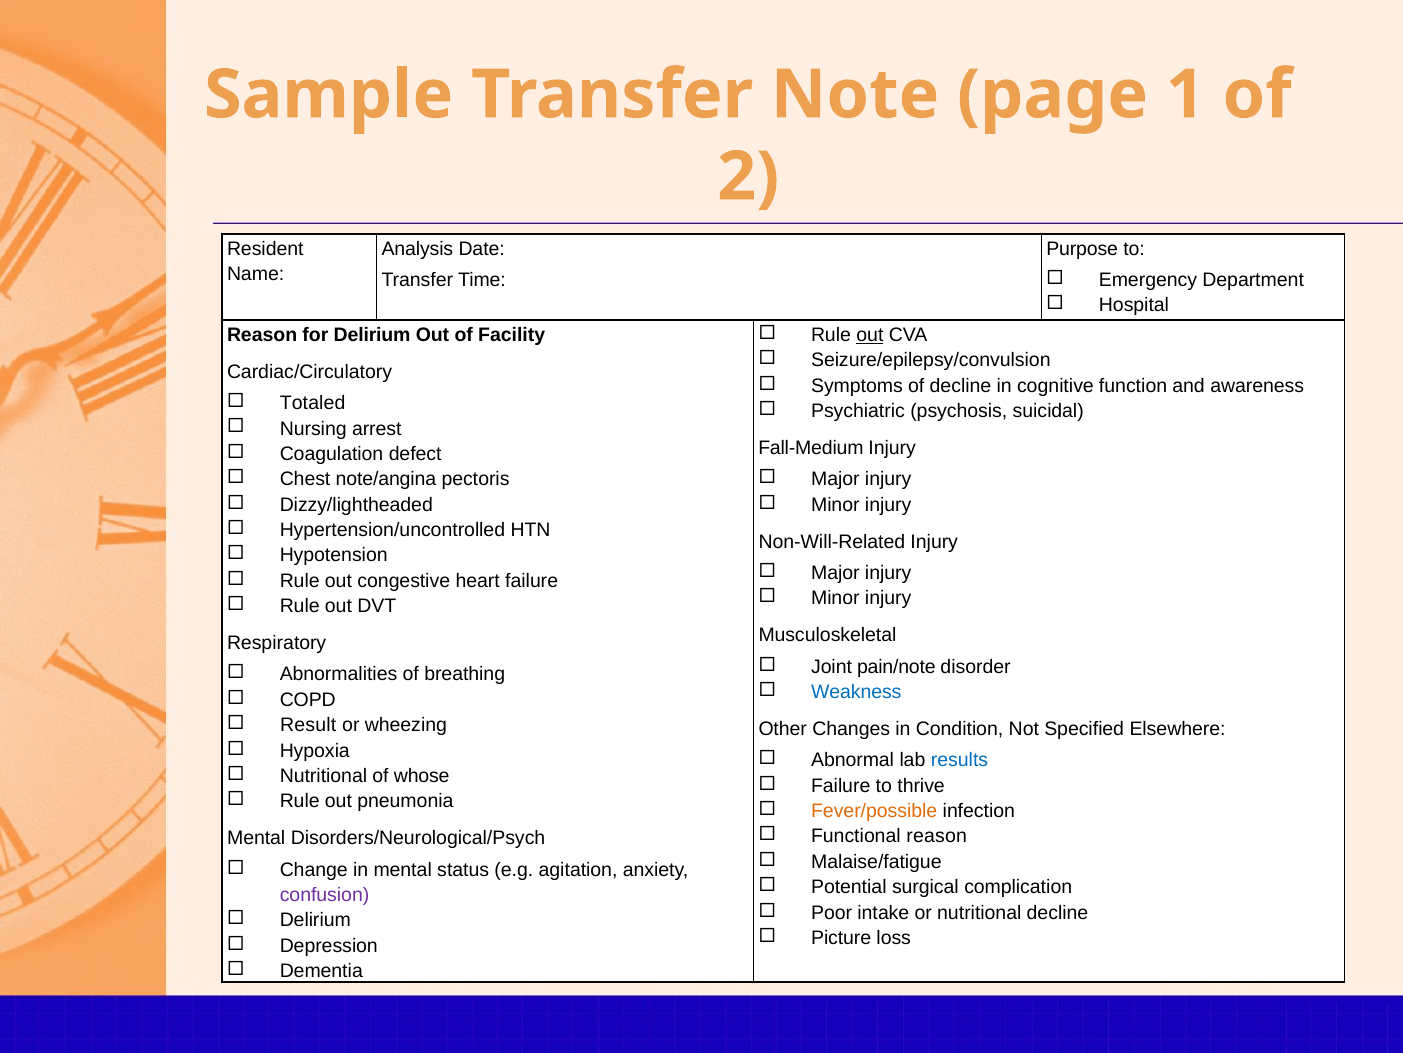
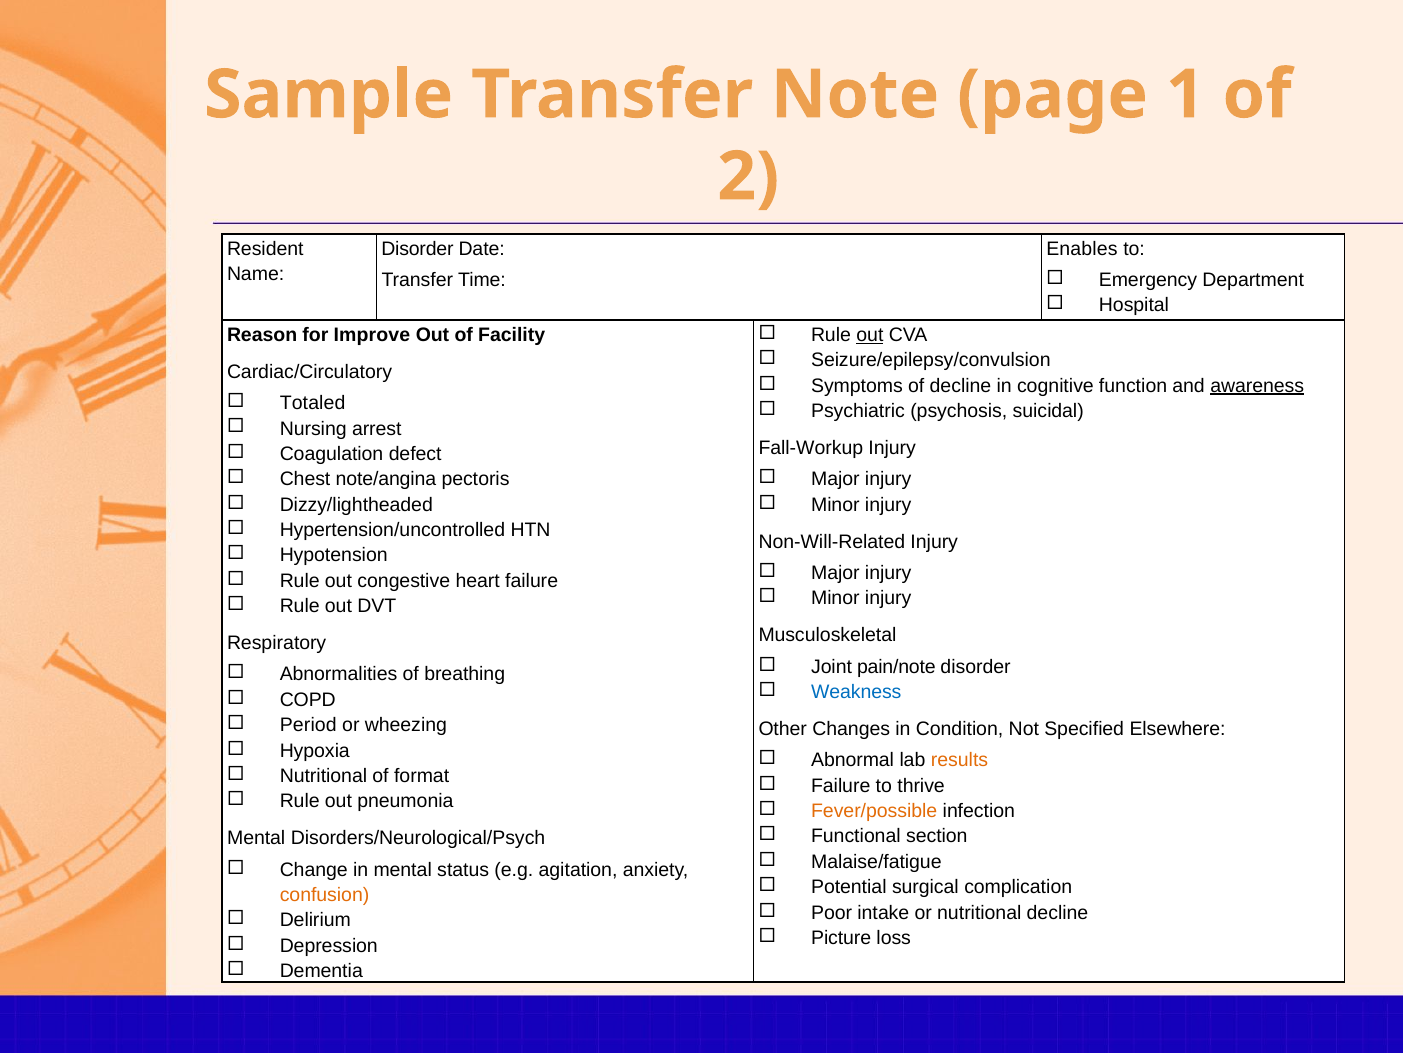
Analysis: Analysis -> Disorder (417, 249)
Purpose: Purpose -> Enables (1082, 249)
for Delirium: Delirium -> Improve (372, 335)
awareness underline: none -> present (1257, 385)
Fall-Medium: Fall-Medium -> Fall-Workup (811, 448)
Result: Result -> Period (308, 725)
results colour: blue -> orange (959, 760)
whose: whose -> format (422, 775)
Functional reason: reason -> section (937, 836)
confusion colour: purple -> orange (325, 894)
